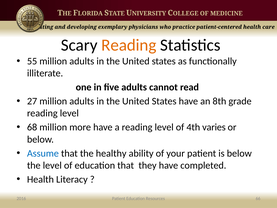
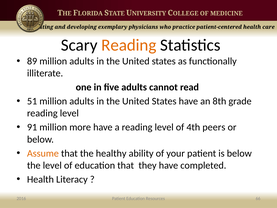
55: 55 -> 89 (32, 61)
27: 27 -> 51 (32, 101)
68: 68 -> 91 (32, 127)
varies: varies -> peers (214, 127)
Assume colour: blue -> orange (43, 153)
